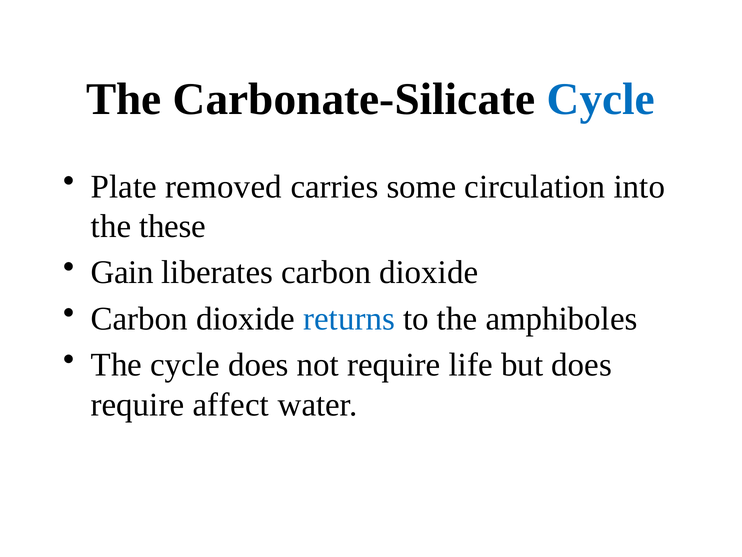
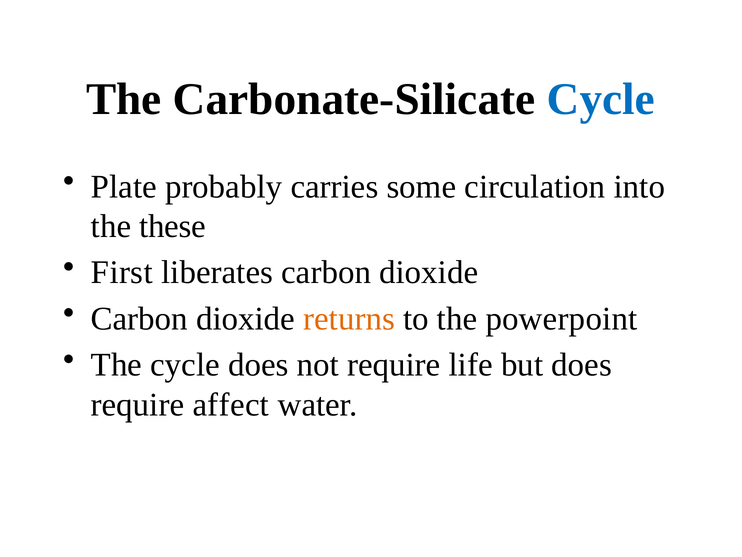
removed: removed -> probably (224, 187)
Gain: Gain -> First (122, 272)
returns colour: blue -> orange (349, 319)
amphiboles: amphiboles -> powerpoint (561, 319)
